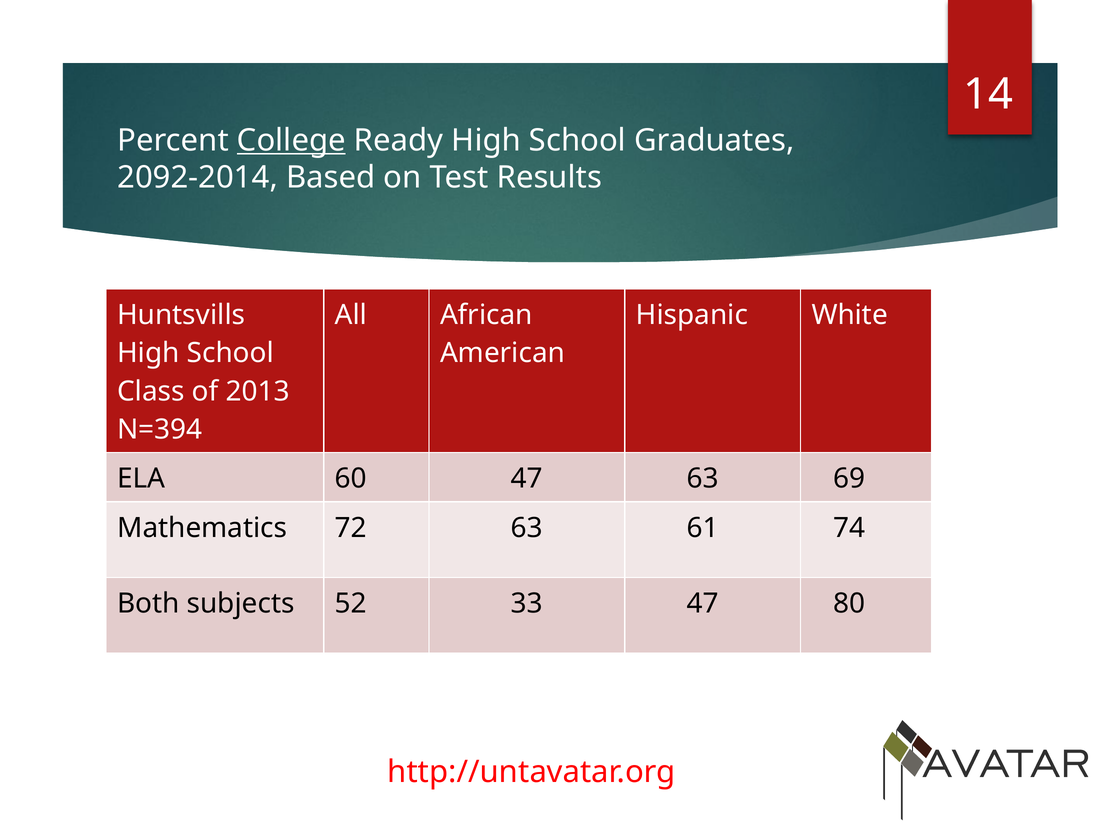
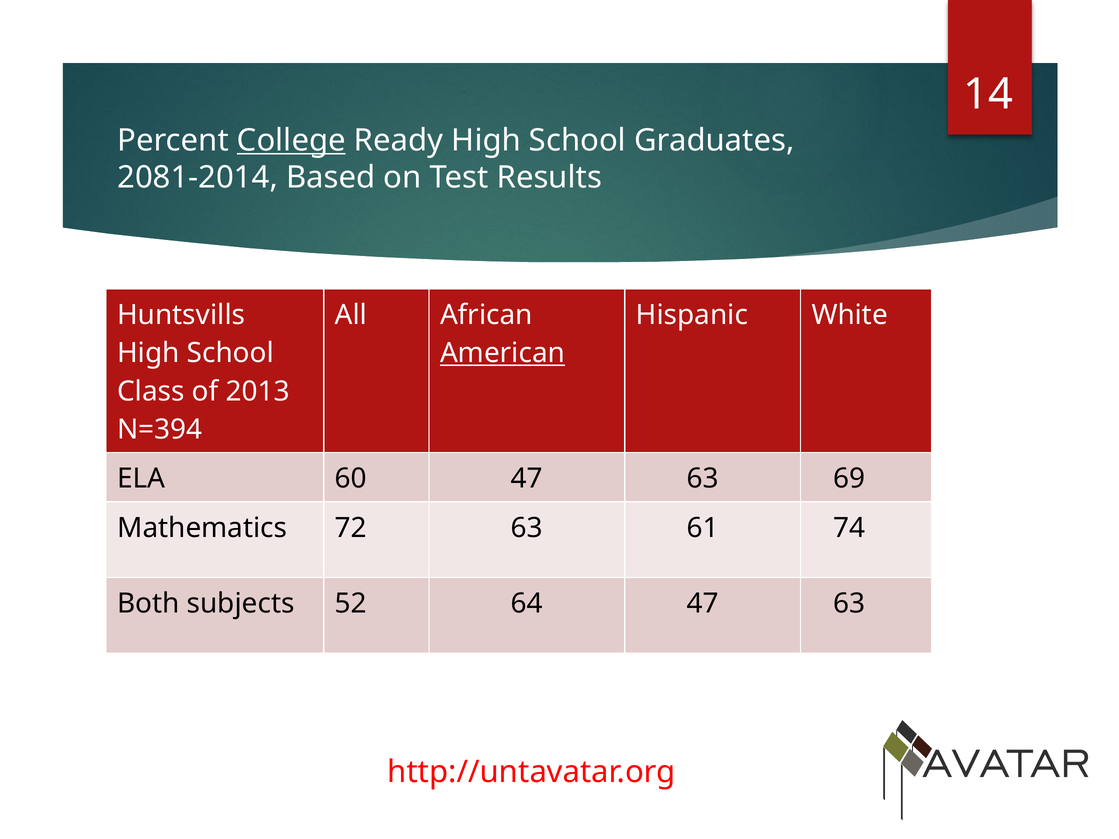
2092-2014: 2092-2014 -> 2081-2014 (198, 178)
American underline: none -> present (503, 353)
33: 33 -> 64 (527, 604)
80: 80 -> 63 (849, 604)
